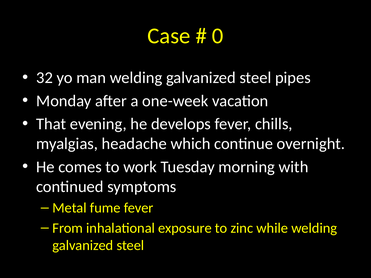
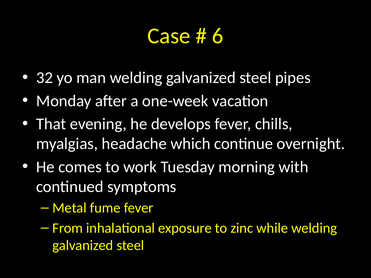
0: 0 -> 6 (218, 36)
